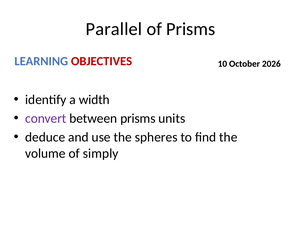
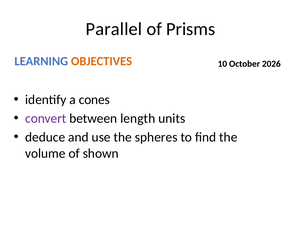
OBJECTIVES colour: red -> orange (102, 61)
width: width -> cones (94, 100)
between prisms: prisms -> length (138, 118)
simply: simply -> shown (101, 153)
